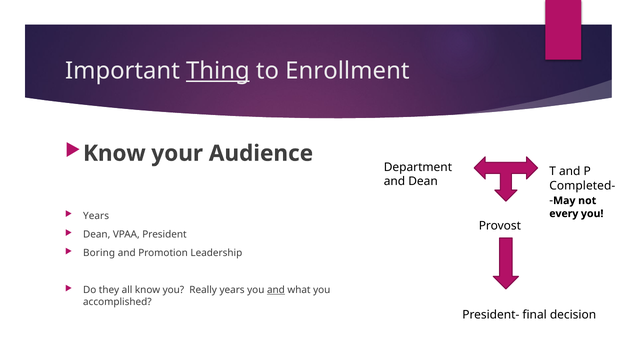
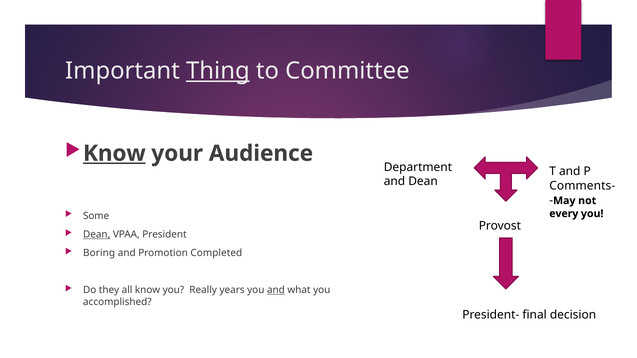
Enrollment: Enrollment -> Committee (347, 71)
Know underline: none -> present (114, 154)
Completed-: Completed- -> Comments- (582, 186)
Years: Years -> Some (96, 216)
Dean underline: none -> present (97, 235)
Leadership: Leadership -> Completed (216, 253)
